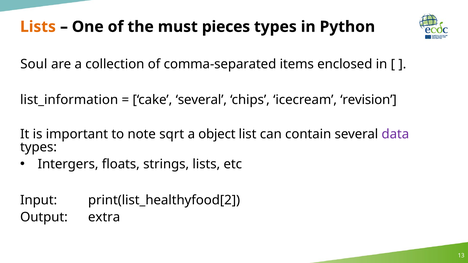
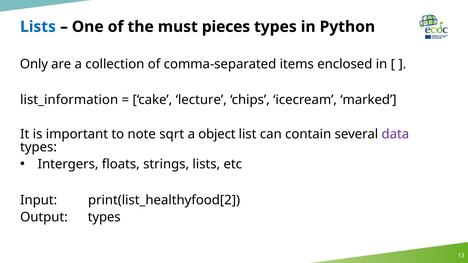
Lists colour: orange -> blue (38, 27)
Soul: Soul -> Only (34, 64)
cake several: several -> lecture (201, 100)
revision: revision -> marked (368, 100)
Output extra: extra -> types (104, 217)
